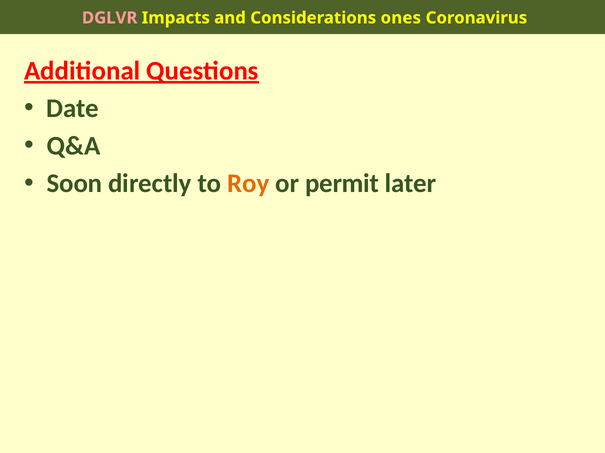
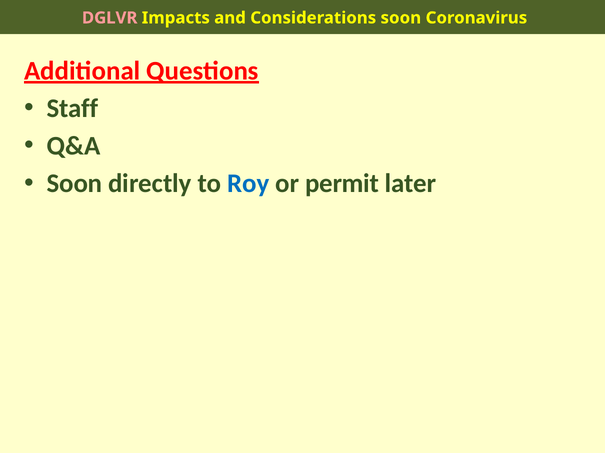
Considerations ones: ones -> soon (401, 18)
Date: Date -> Staff (72, 109)
Roy colour: orange -> blue (248, 184)
